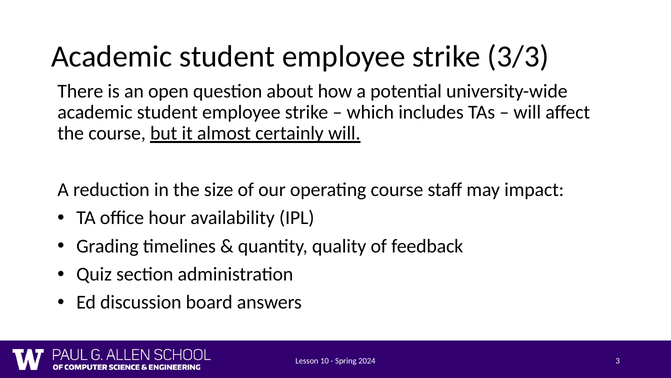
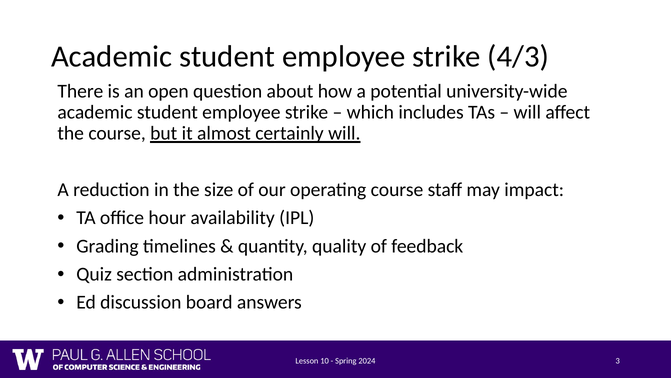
3/3: 3/3 -> 4/3 (518, 56)
